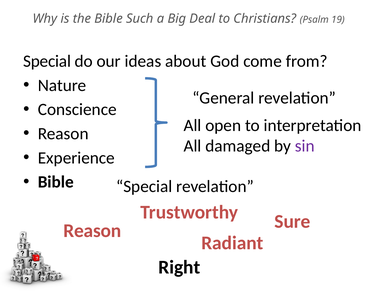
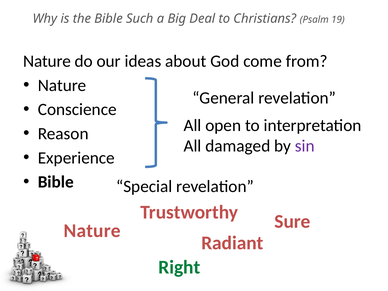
Special: Special -> Nature (47, 61)
Reason: Reason -> Nature (92, 231)
Right colour: black -> green (179, 267)
